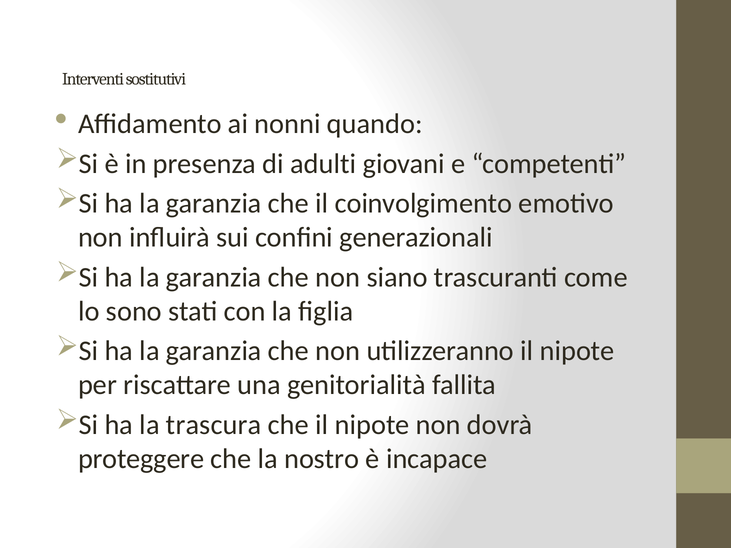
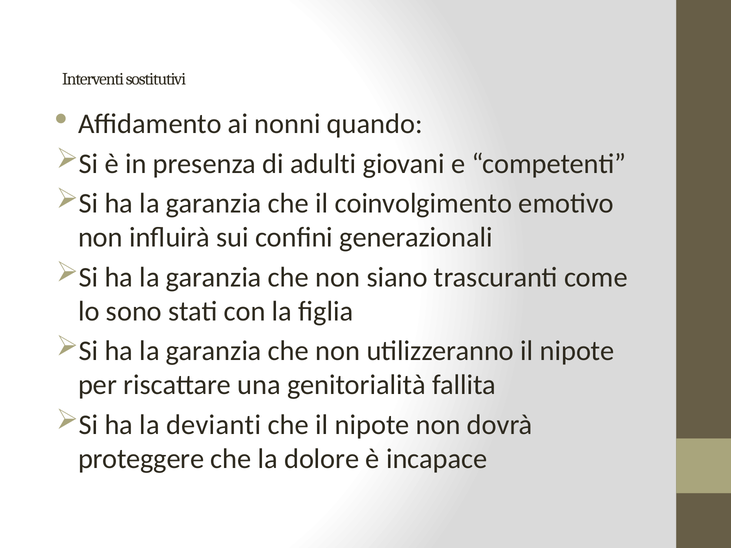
trascura: trascura -> devianti (214, 425)
nostro: nostro -> dolore (322, 459)
